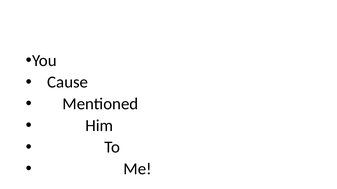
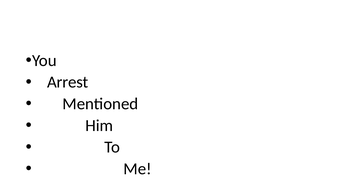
Cause: Cause -> Arrest (68, 82)
